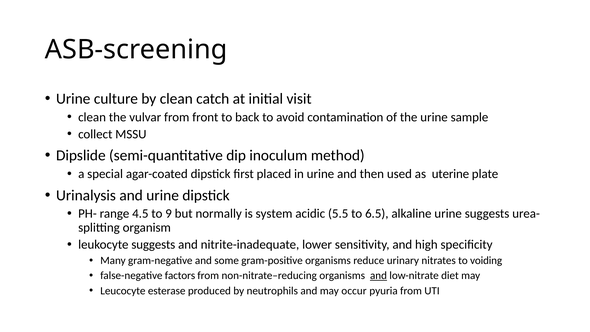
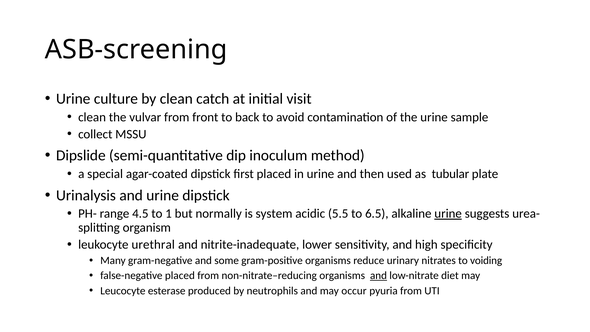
uterine: uterine -> tubular (450, 174)
9: 9 -> 1 (169, 214)
urine underline: none -> present (448, 214)
leukocyte suggests: suggests -> urethral (153, 245)
false-negative factors: factors -> placed (180, 276)
